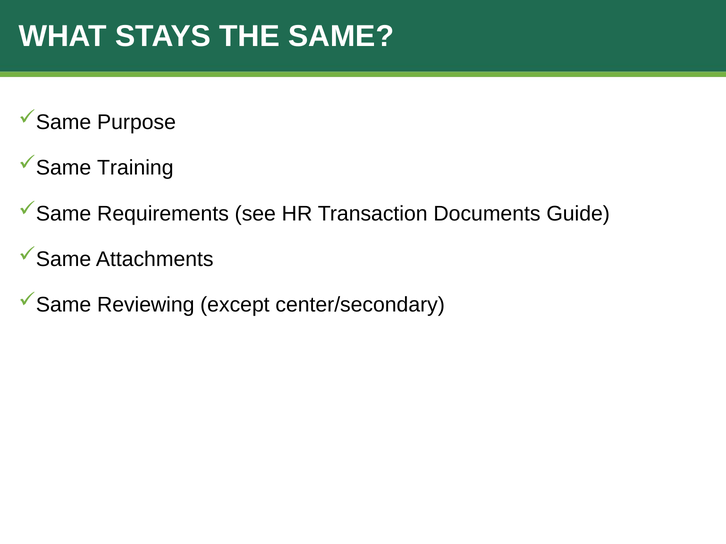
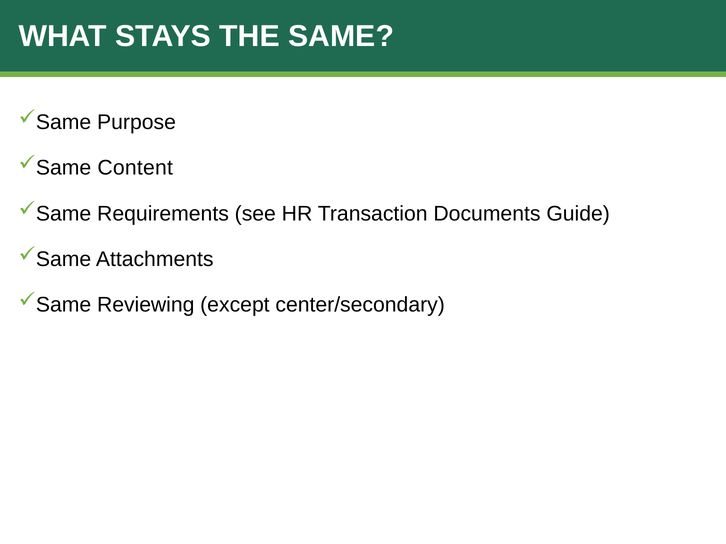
Training: Training -> Content (135, 168)
